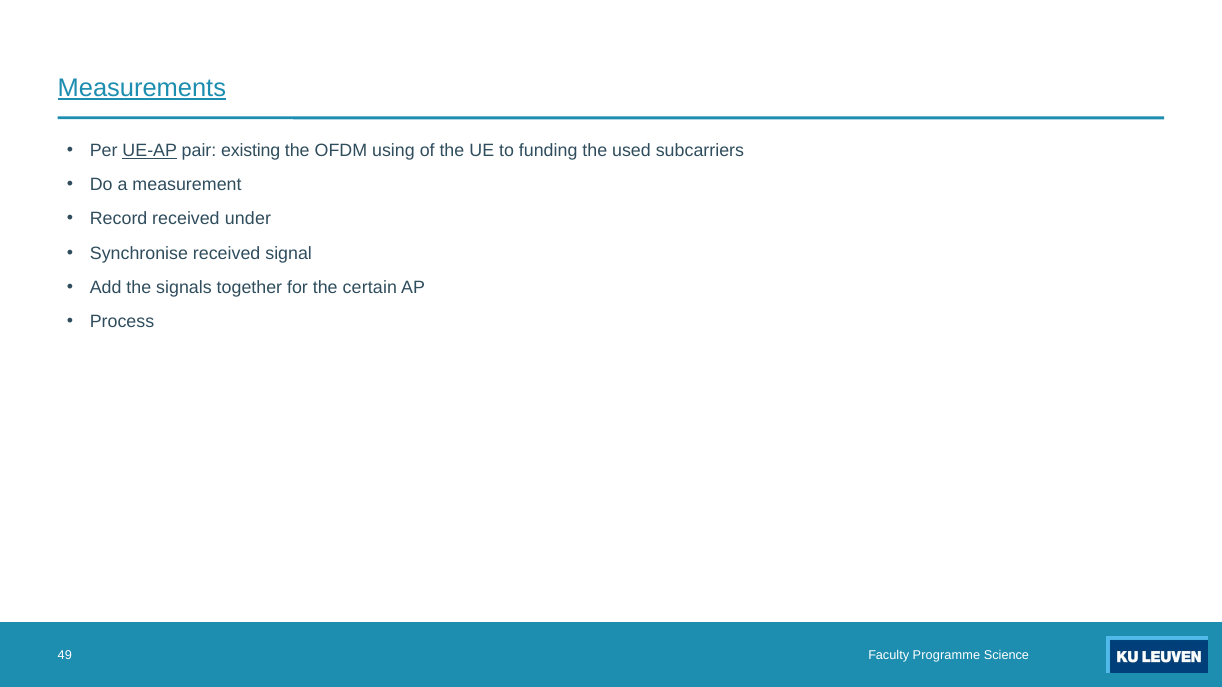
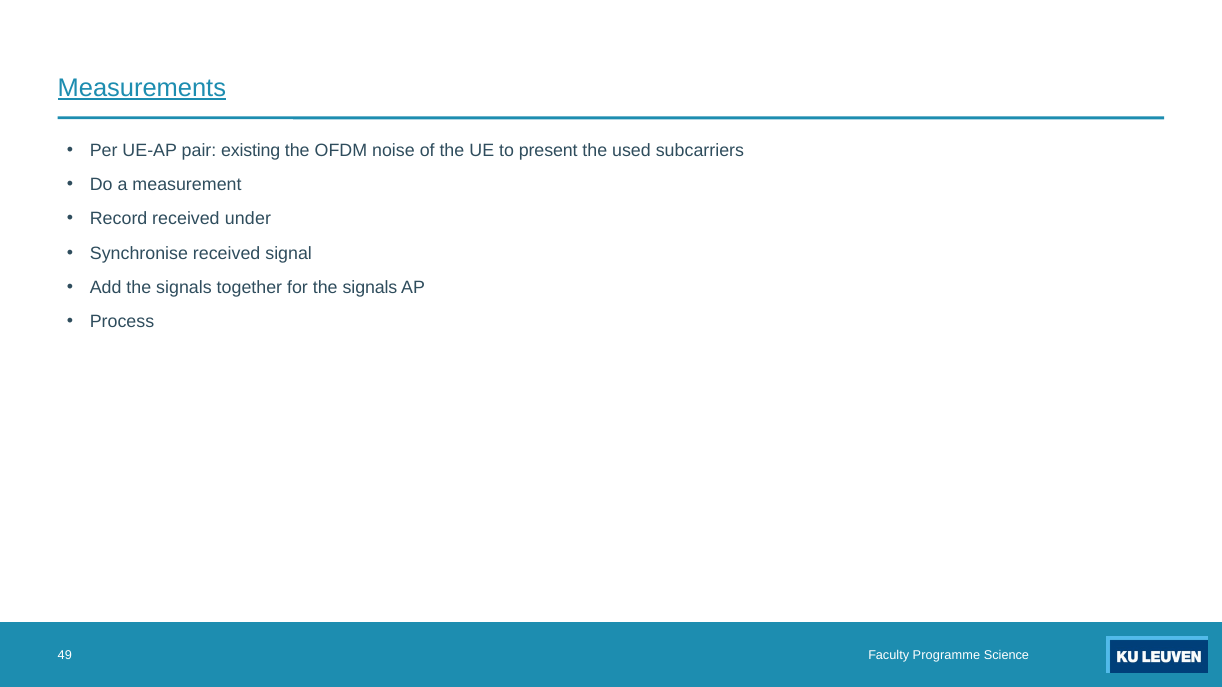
UE-AP underline: present -> none (150, 151)
using: using -> noise (393, 151)
funding: funding -> present (548, 151)
for the certain: certain -> signals (370, 287)
